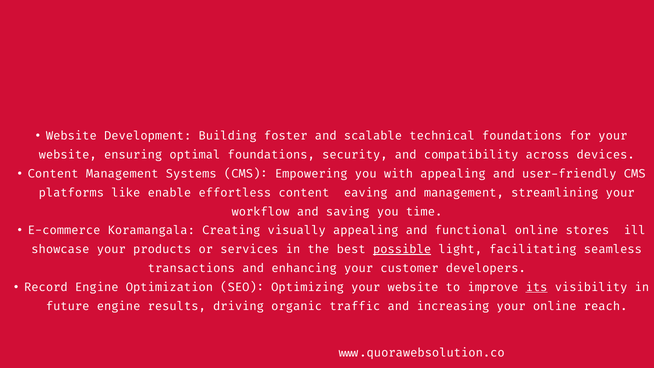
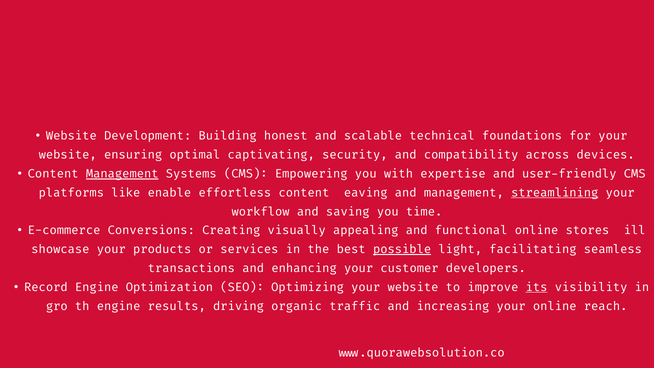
foster: foster -> honest (286, 136)
optimal foundations: foundations -> captivating (271, 155)
Management underline: none -> present (122, 174)
with appealing: appealing -> expertise (453, 174)
streamlining underline: none -> present (555, 193)
Koramangala: Koramangala -> Conversions (151, 231)
future: future -> growth (68, 306)
